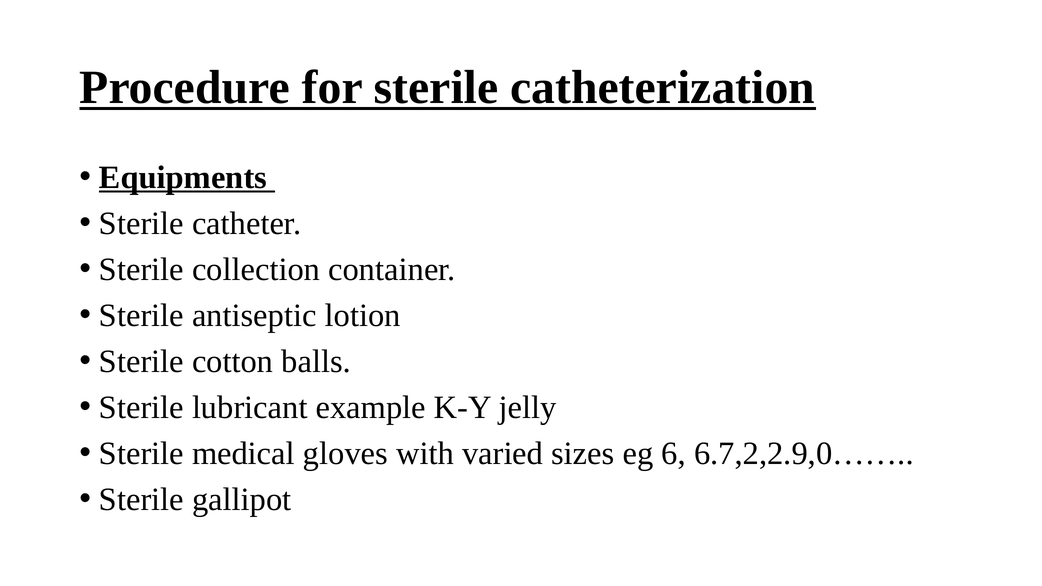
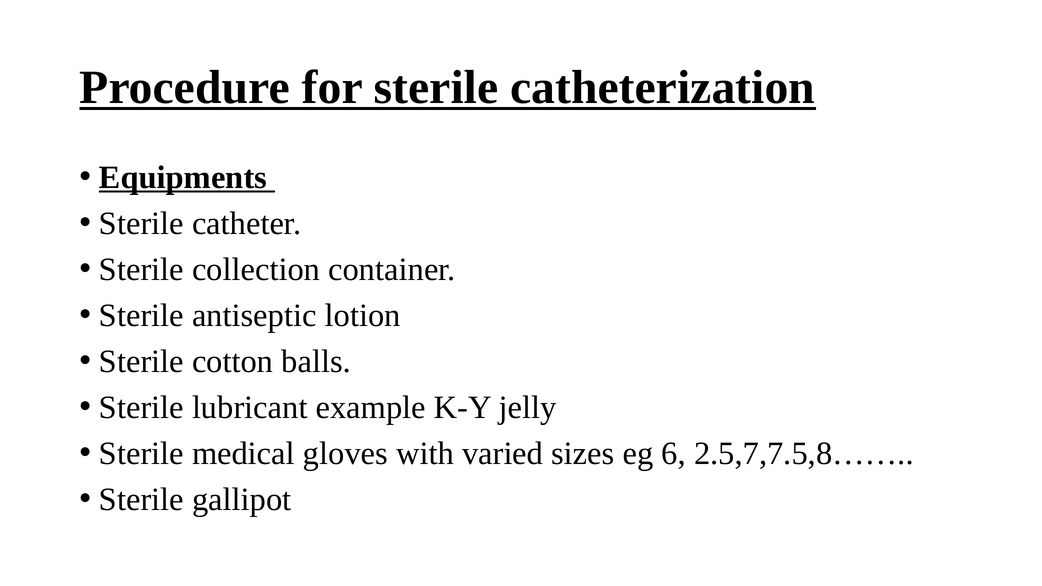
6.7,2,2.9,0……: 6.7,2,2.9,0…… -> 2.5,7,7.5,8…… (804, 453)
